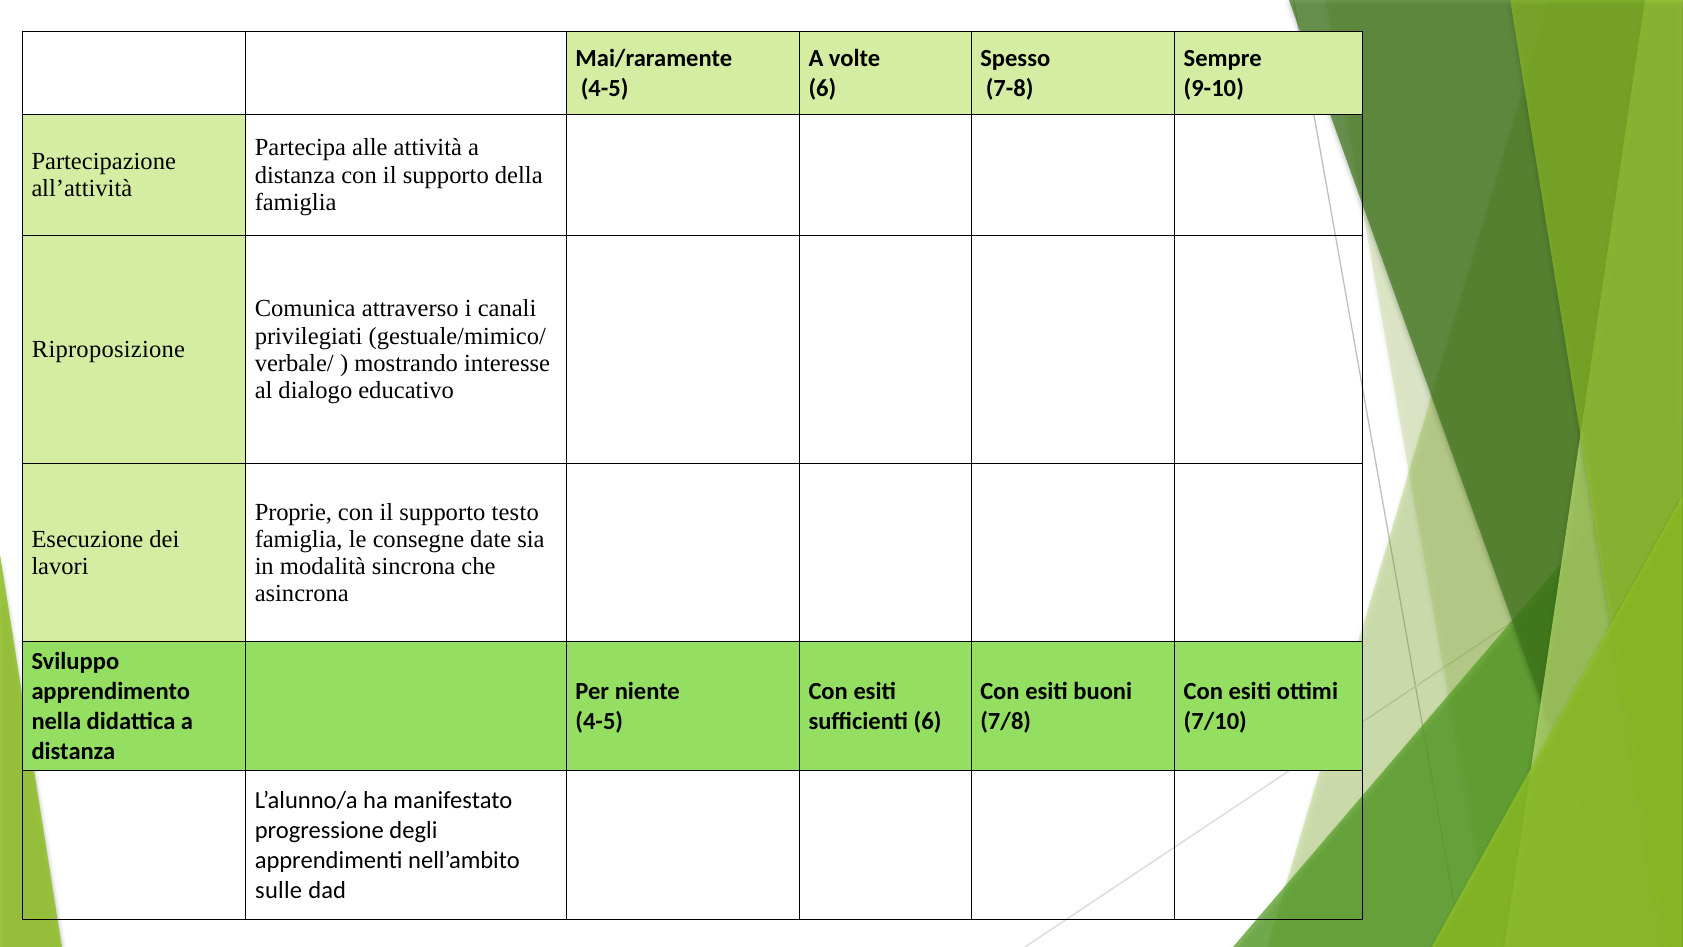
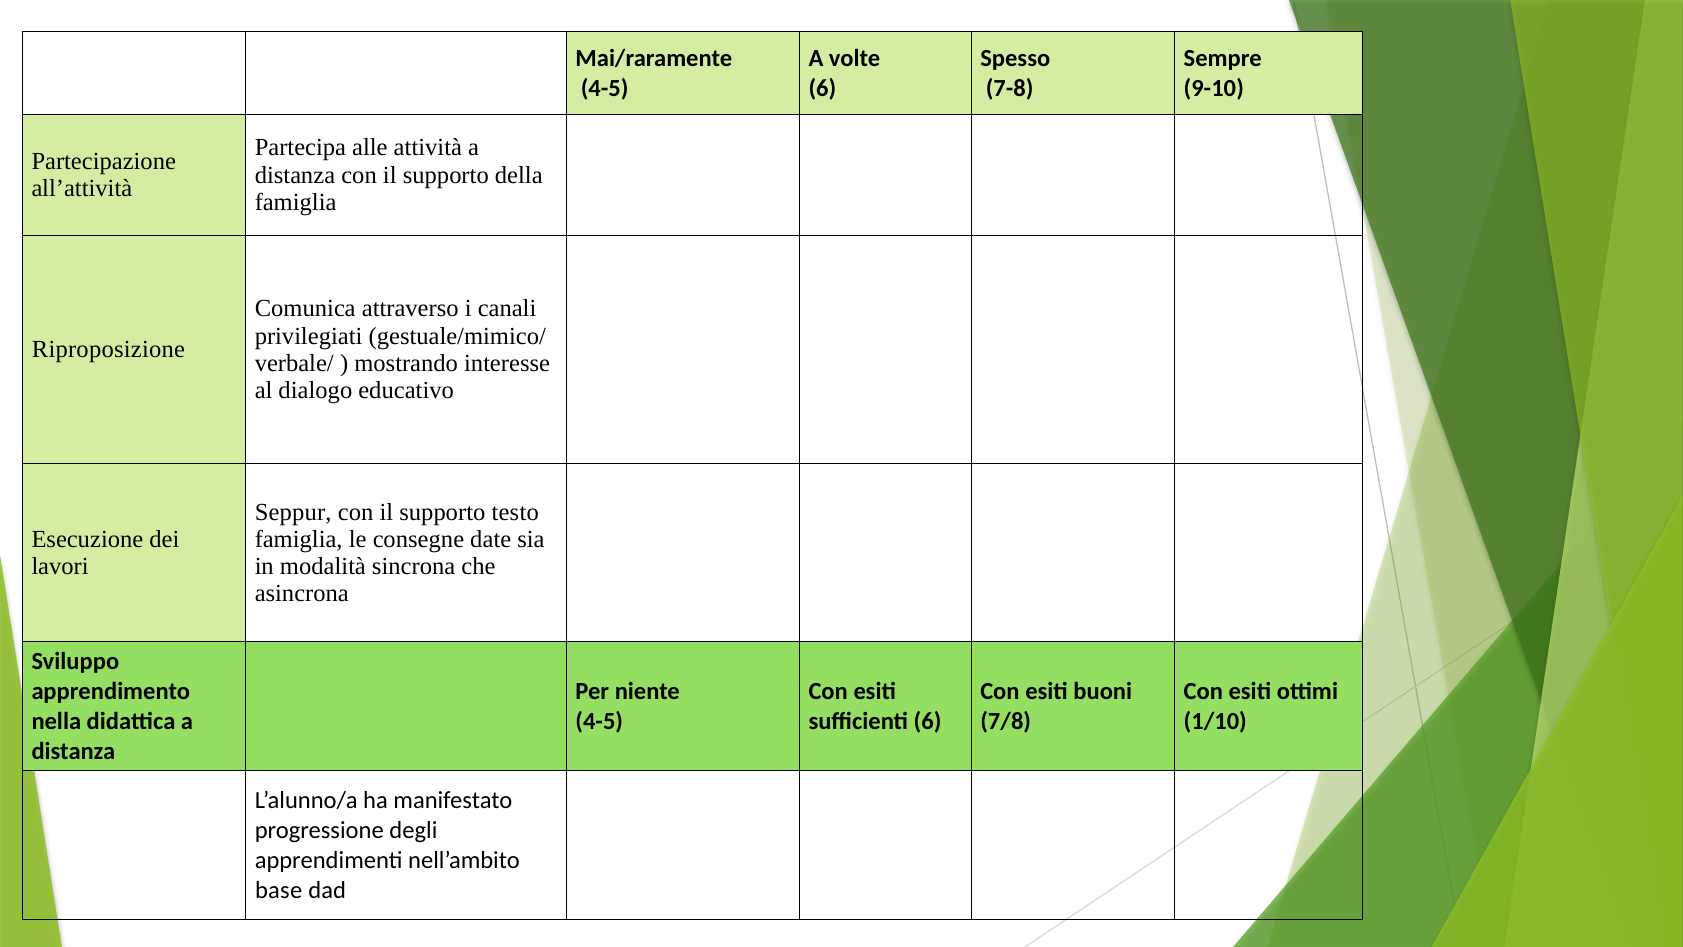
Proprie: Proprie -> Seppur (293, 512)
7/10: 7/10 -> 1/10 (1215, 721)
sulle: sulle -> base (279, 890)
